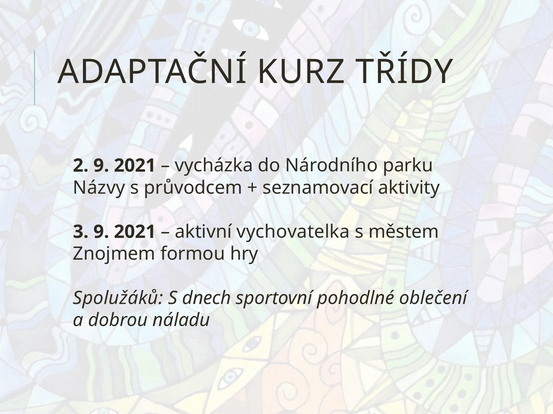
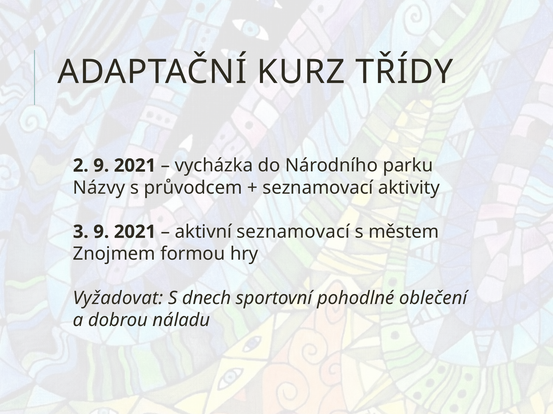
aktivní vychovatelka: vychovatelka -> seznamovací (293, 232)
Spolužáků: Spolužáků -> Vyžadovat (118, 299)
